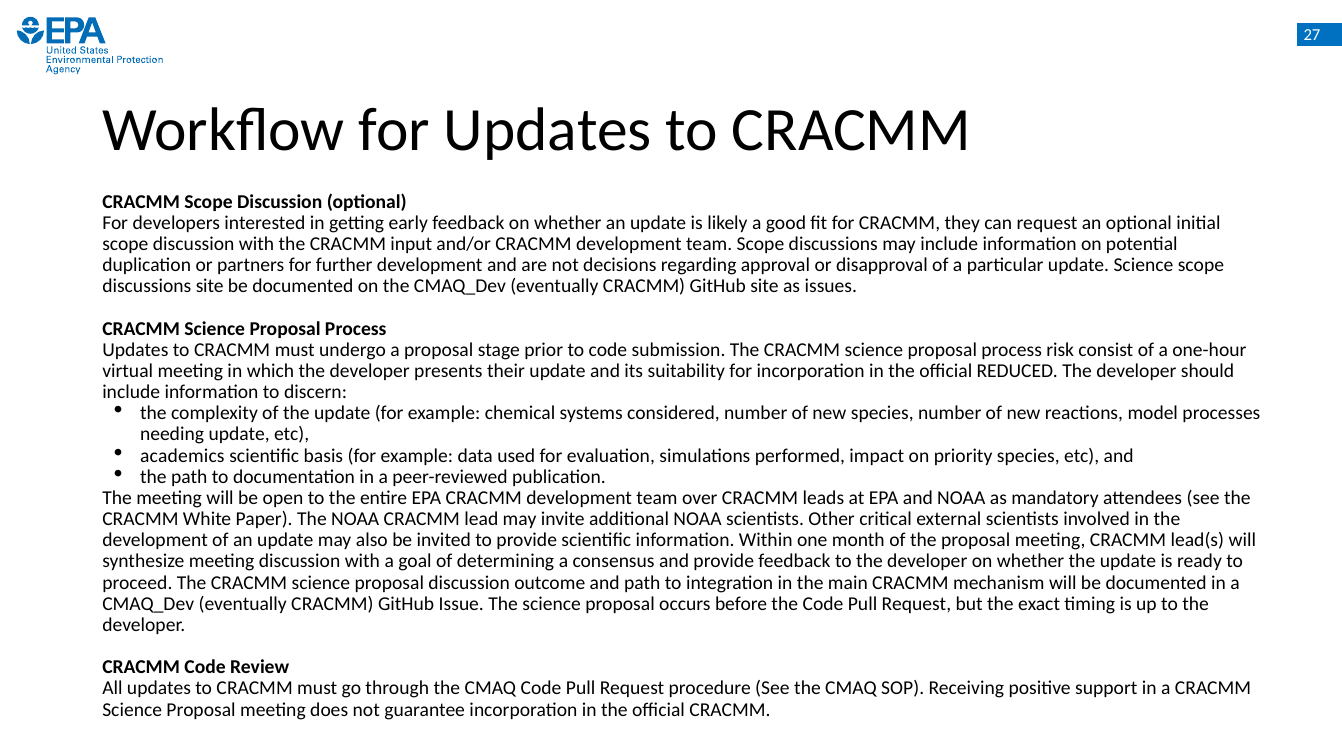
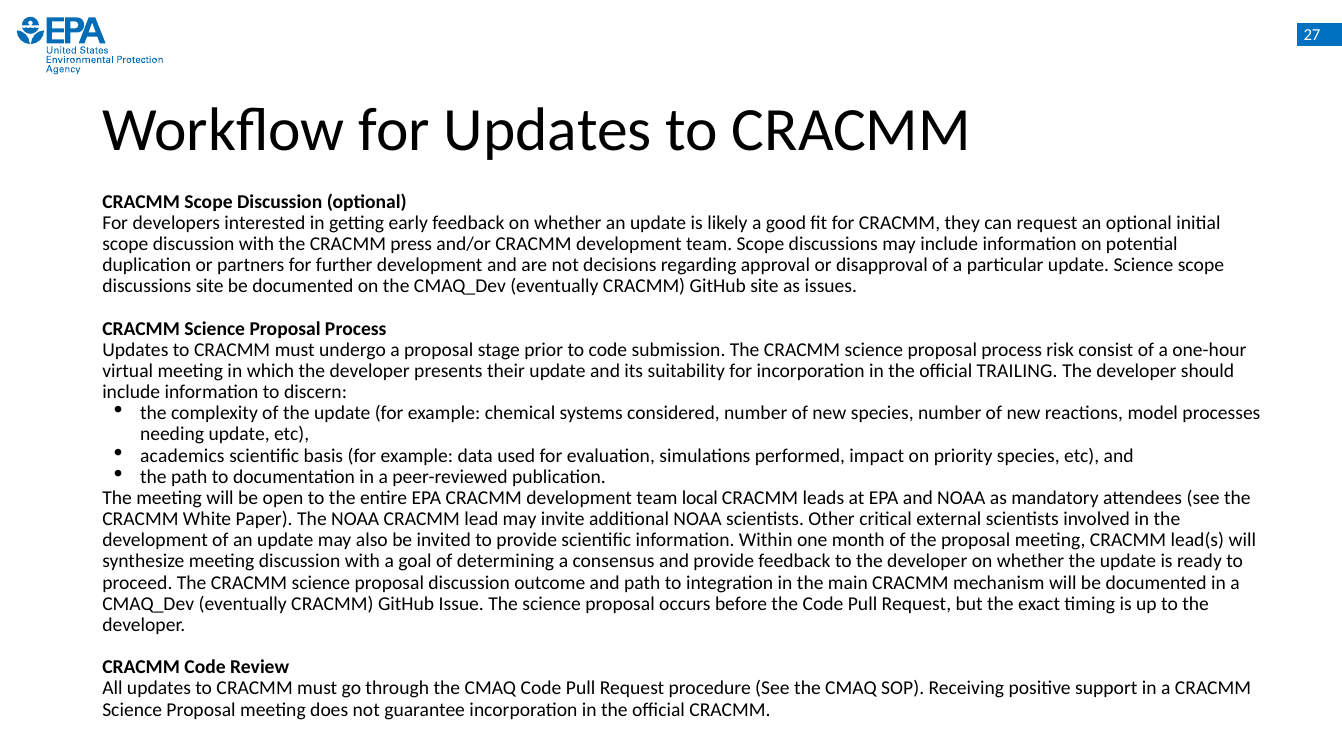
input: input -> press (411, 244)
REDUCED: REDUCED -> TRAILING (1017, 371)
over: over -> local (700, 498)
